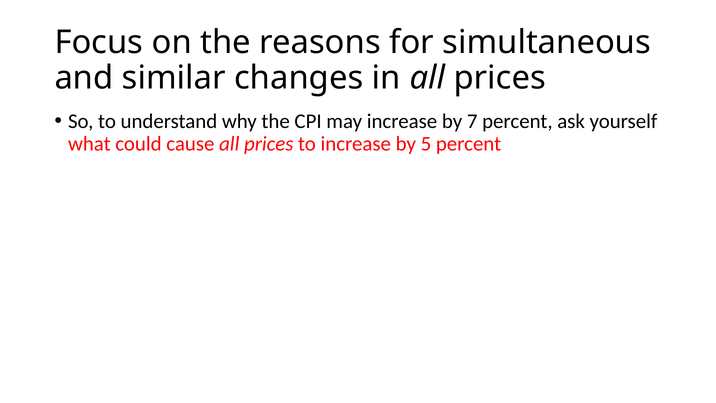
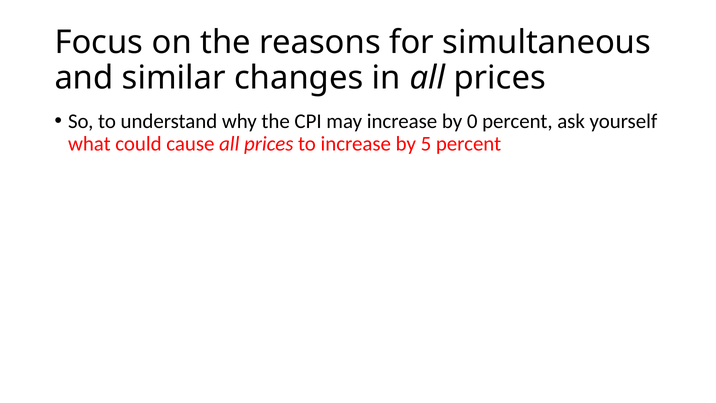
7: 7 -> 0 (472, 121)
